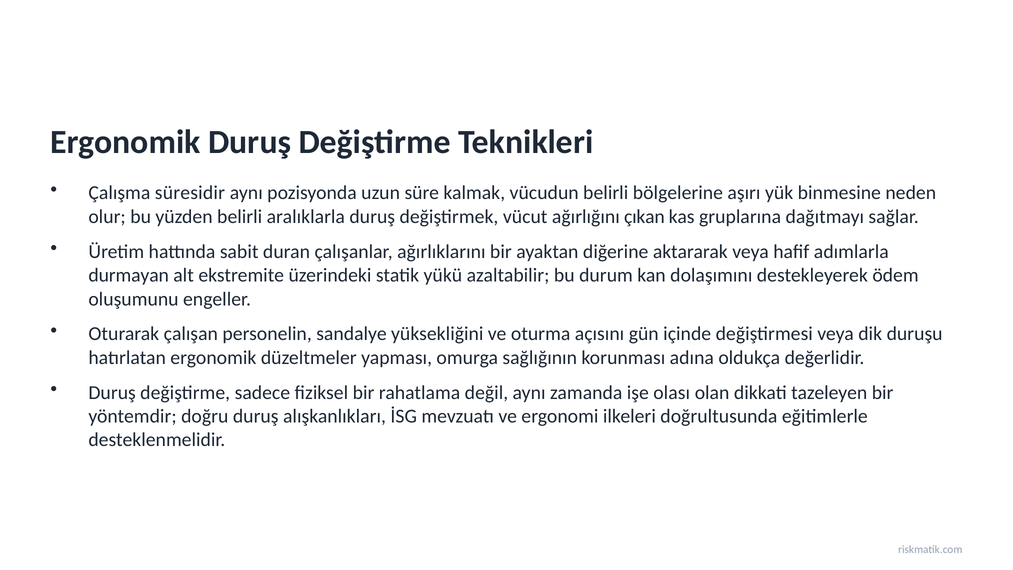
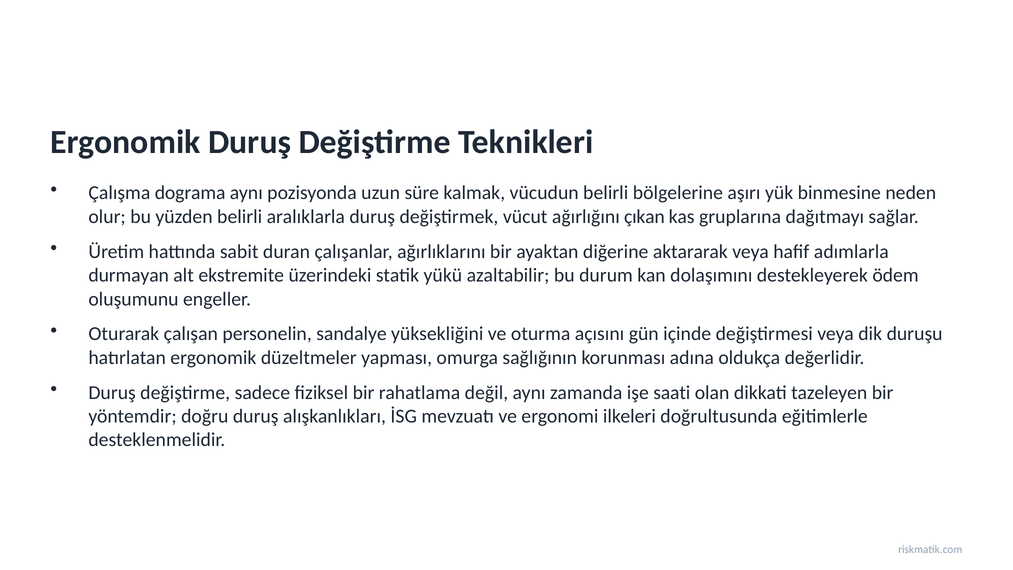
süresidir: süresidir -> dograma (190, 193)
olası: olası -> saati (672, 392)
